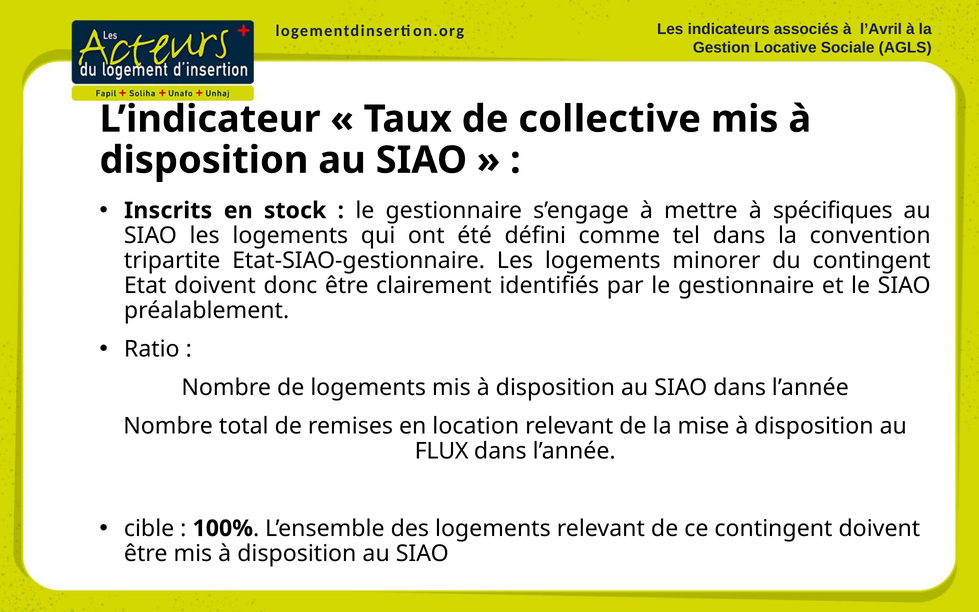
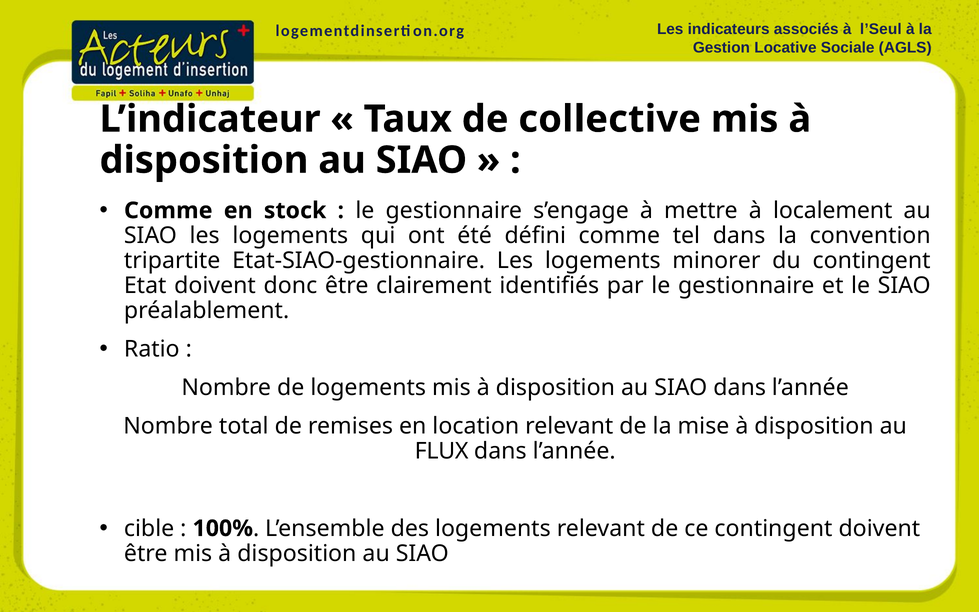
l’Avril: l’Avril -> l’Seul (881, 29)
Inscrits: Inscrits -> Comme (168, 211)
spécifiques: spécifiques -> localement (833, 211)
